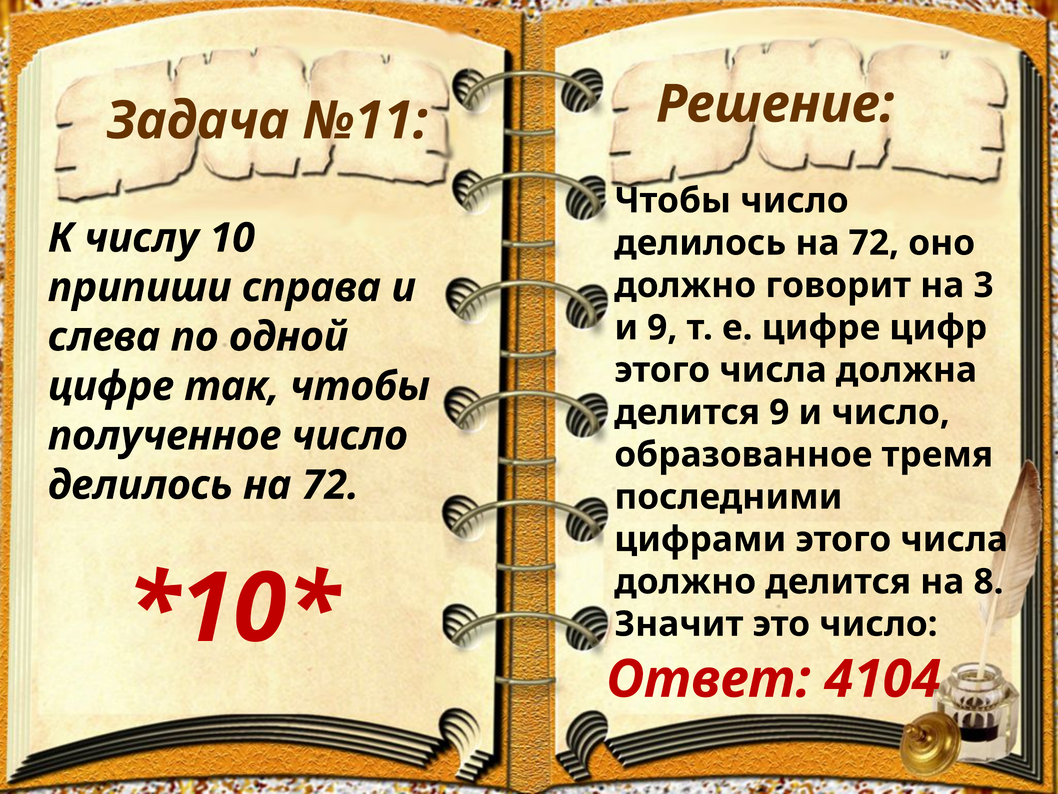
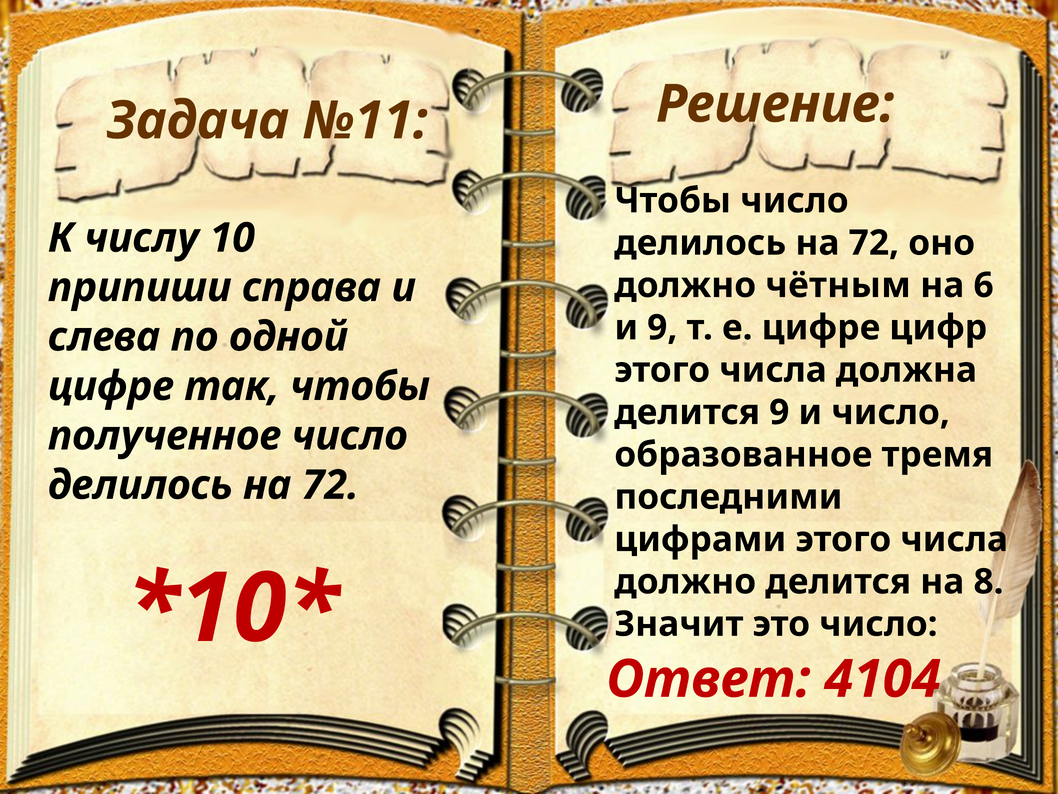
говорит: говорит -> чётным (838, 285)
3: 3 -> 6 (984, 285)
